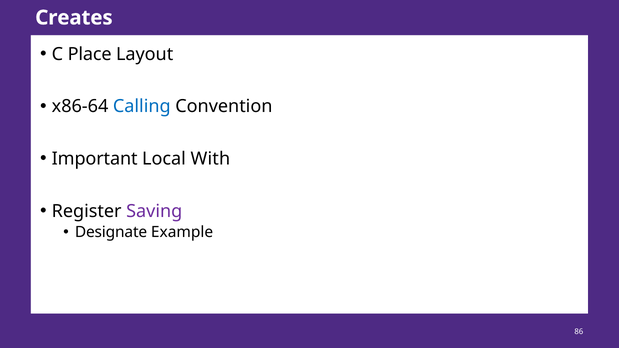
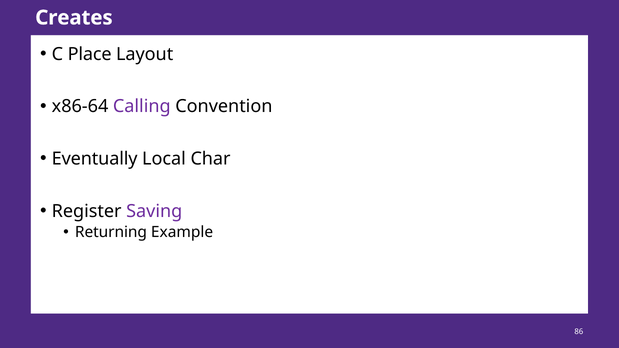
Calling colour: blue -> purple (142, 107)
Important: Important -> Eventually (95, 159)
With: With -> Char (210, 159)
Designate: Designate -> Returning (111, 232)
